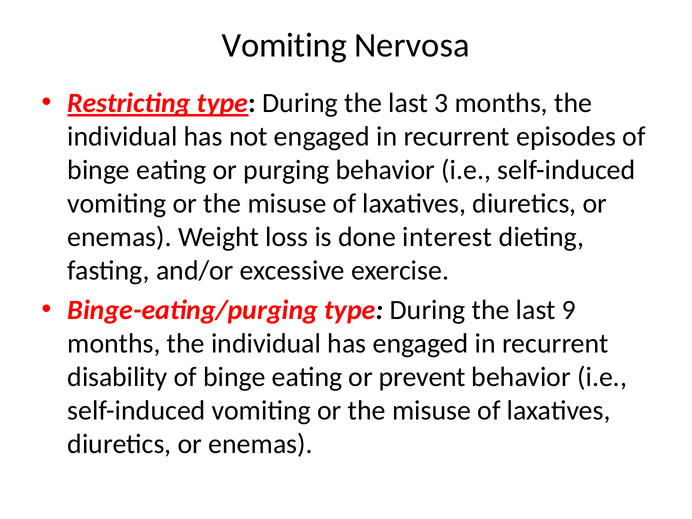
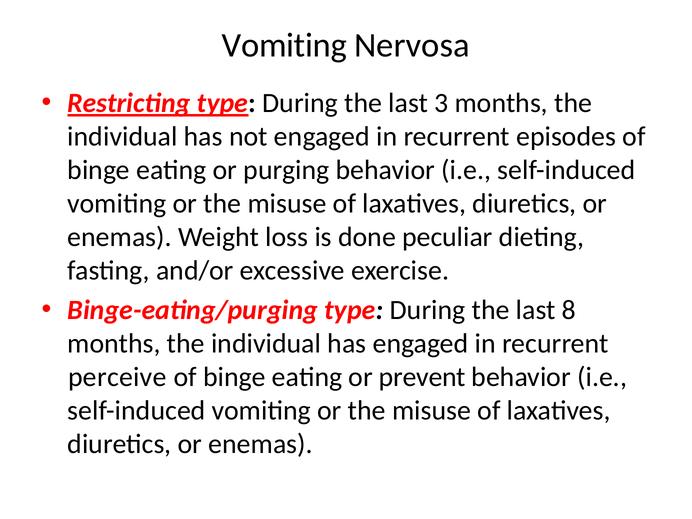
interest: interest -> peculiar (447, 237)
9: 9 -> 8 (569, 310)
disability: disability -> perceive (117, 377)
